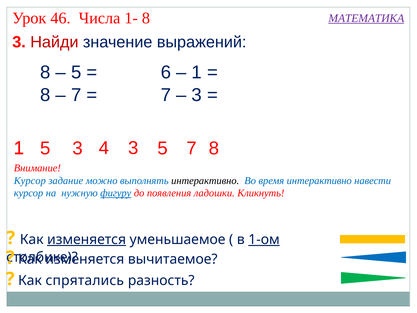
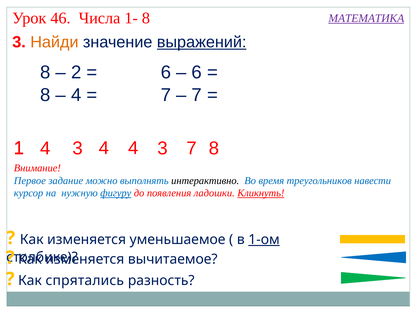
Найди colour: red -> orange (54, 42)
выражений underline: none -> present (202, 42)
5: 5 -> 2 (76, 72)
1: 1 -> 6 (197, 72)
7: 7 -> 4 (76, 95)
3: 3 -> 7 (197, 95)
5: 5 -> 4 (45, 148)
4 3: 3 -> 4 (133, 148)
3 5: 5 -> 3 (162, 148)
Курсор: Курсор -> Первое (30, 180)
время интерактивно: интерактивно -> треугольников (319, 180)
Кликнуть underline: none -> present (261, 193)
изменяется underline: present -> none (87, 239)
